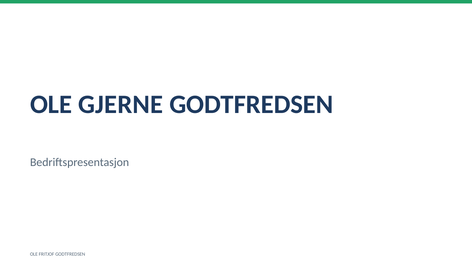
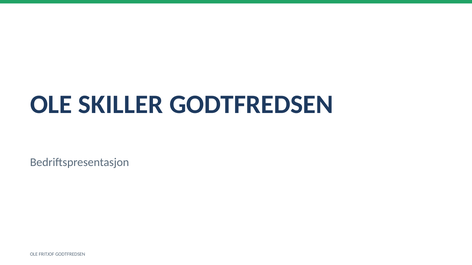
GJERNE: GJERNE -> SKILLER (121, 105)
